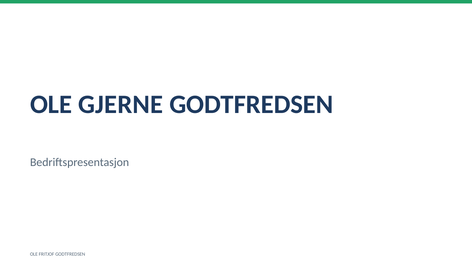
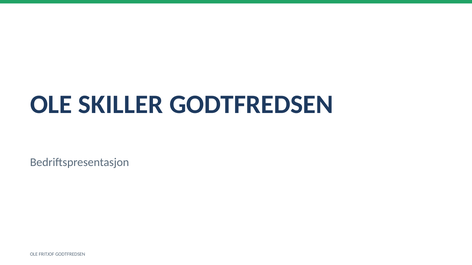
GJERNE: GJERNE -> SKILLER (121, 105)
